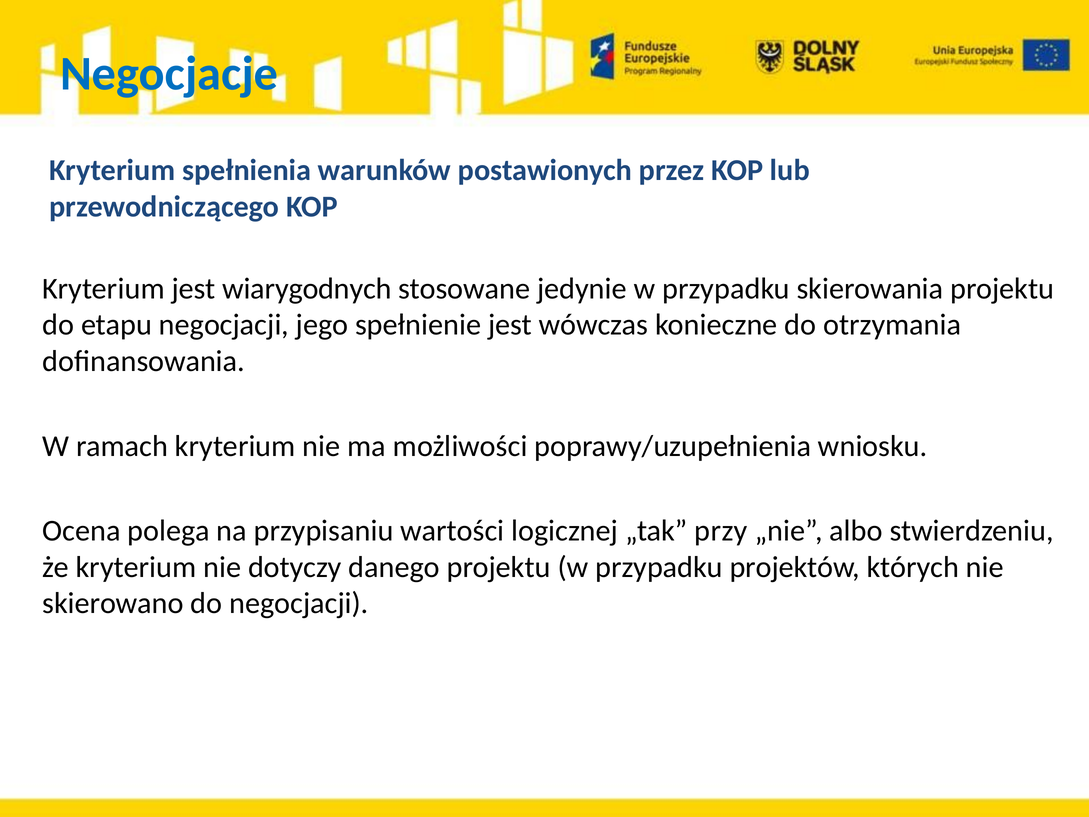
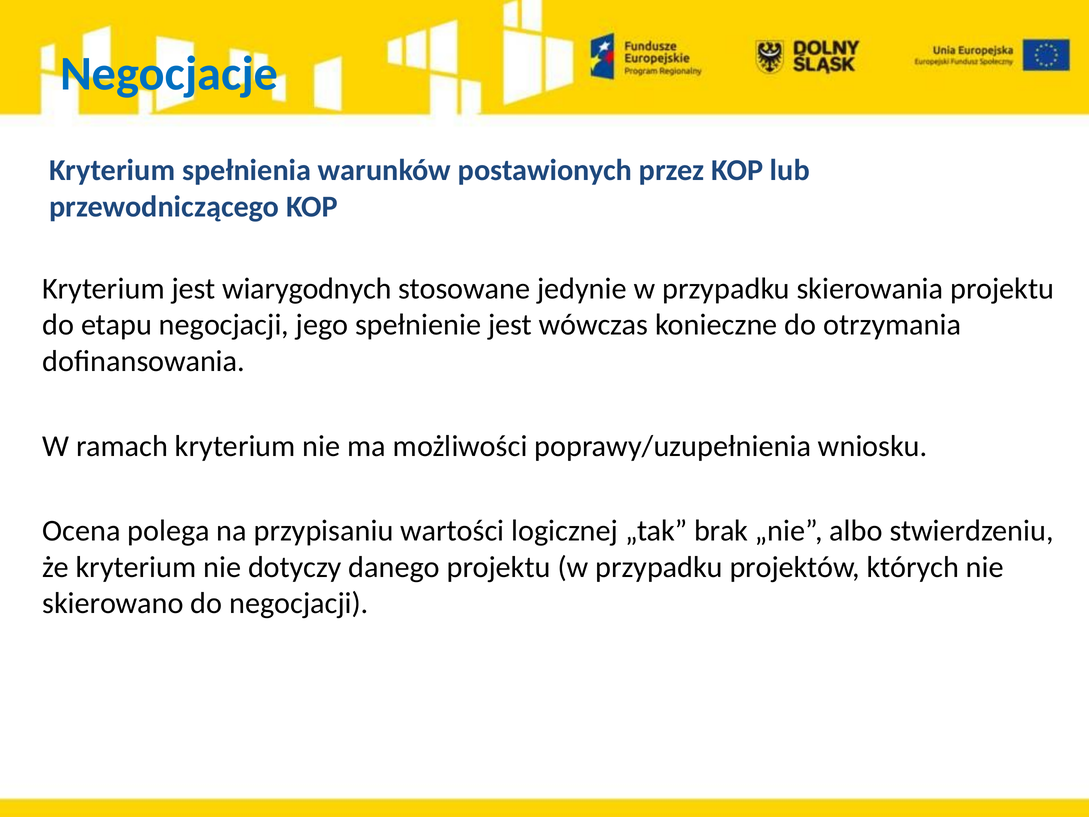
przy: przy -> brak (721, 531)
